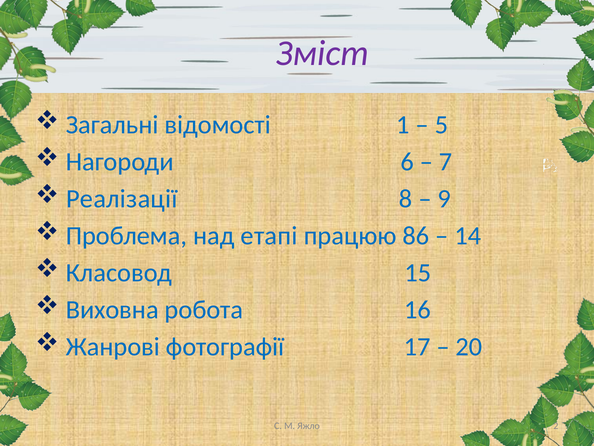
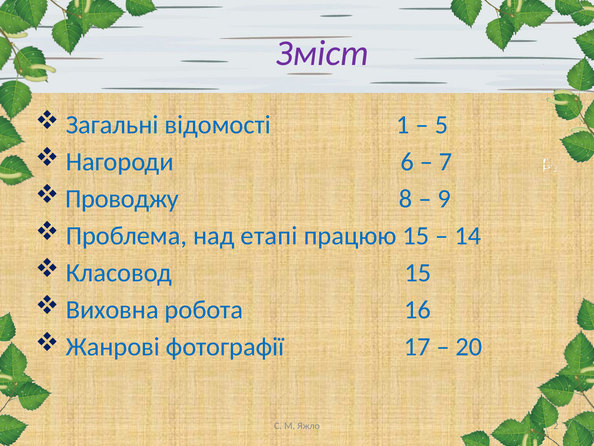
Реалізації: Реалізації -> Проводжу (122, 199)
працюю 86: 86 -> 15 (416, 236)
